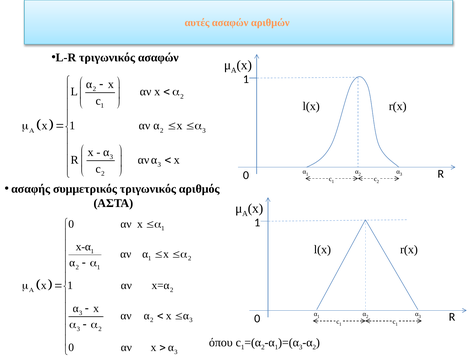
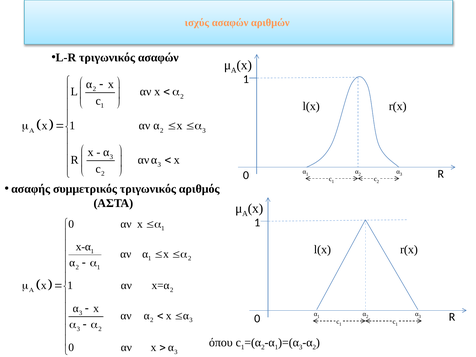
αυτές: αυτές -> ισχύς (197, 23)
